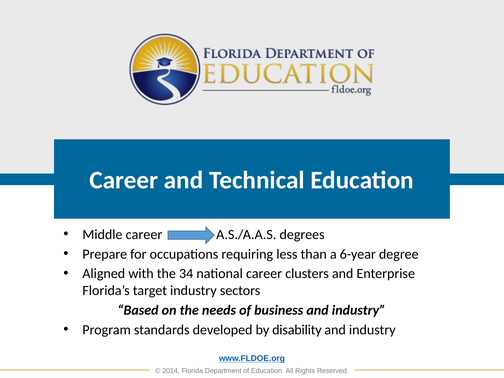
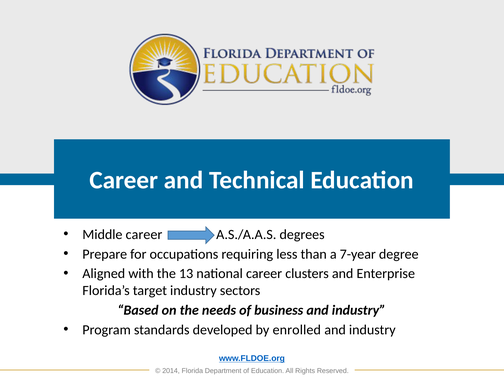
6-year: 6-year -> 7-year (358, 254)
34: 34 -> 13 (186, 274)
disability: disability -> enrolled (297, 330)
